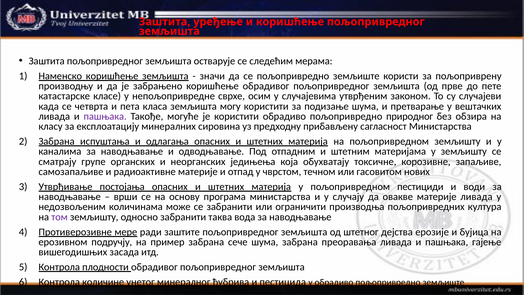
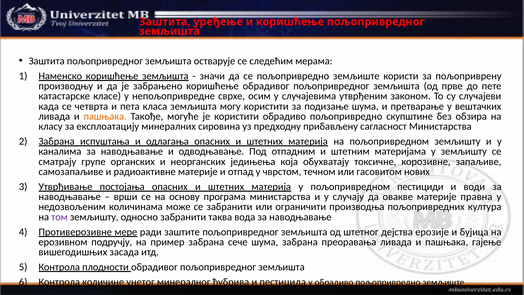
пашњака colour: purple -> orange (105, 116)
природног: природног -> скупштине (410, 116)
материје ливада: ливада -> правна (476, 197)
